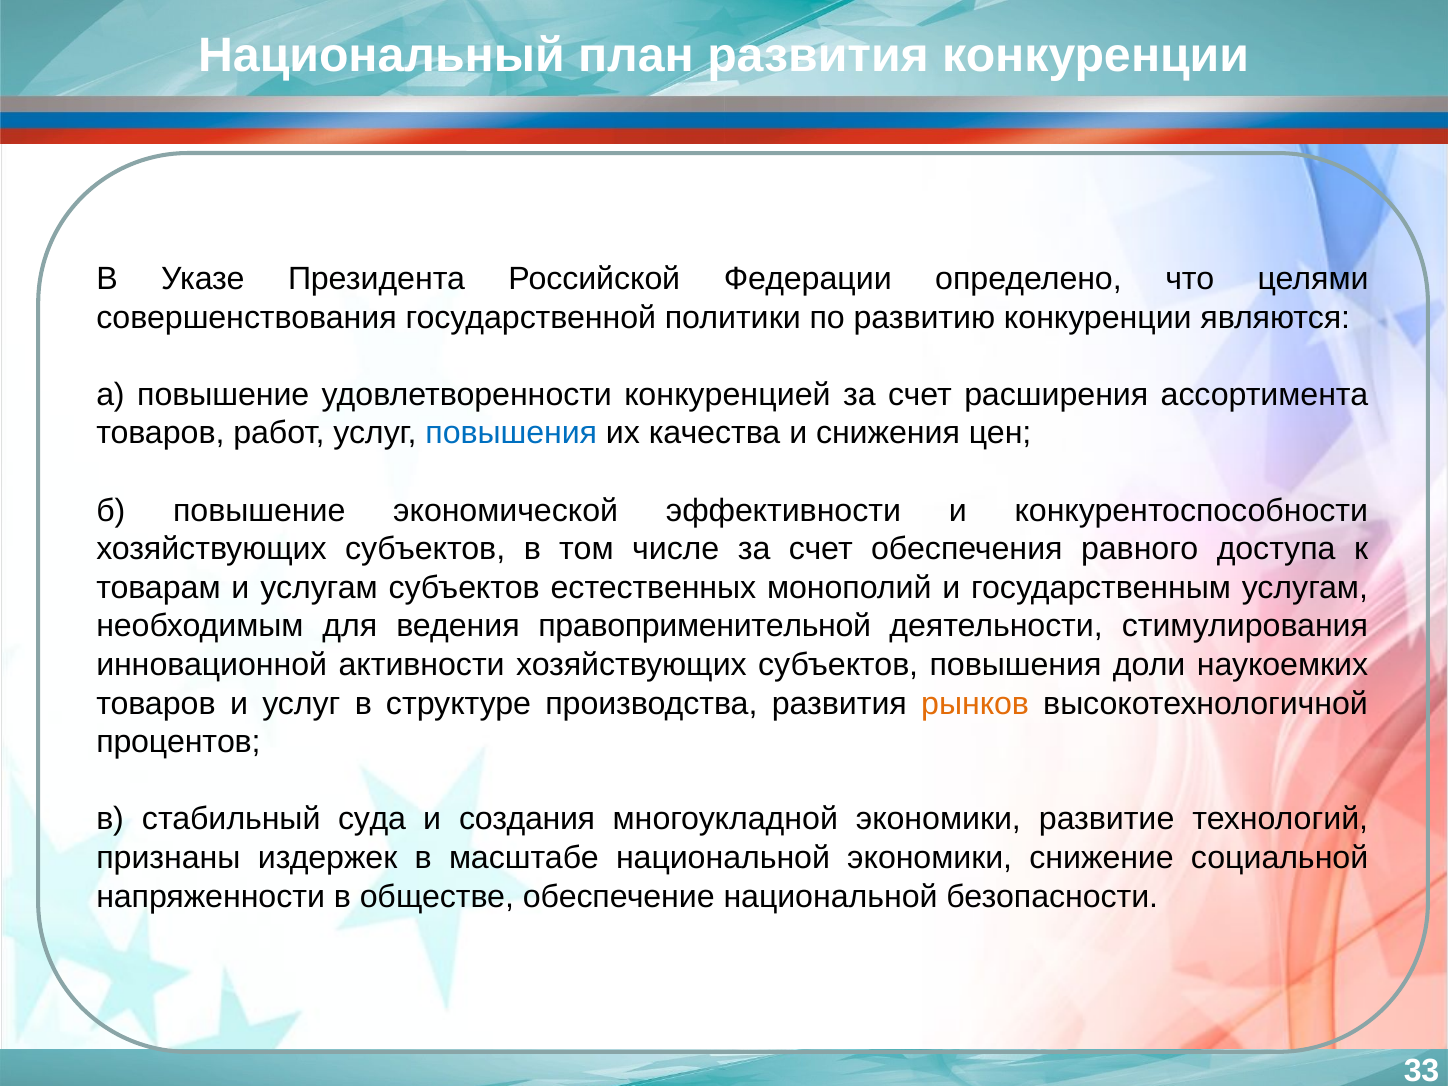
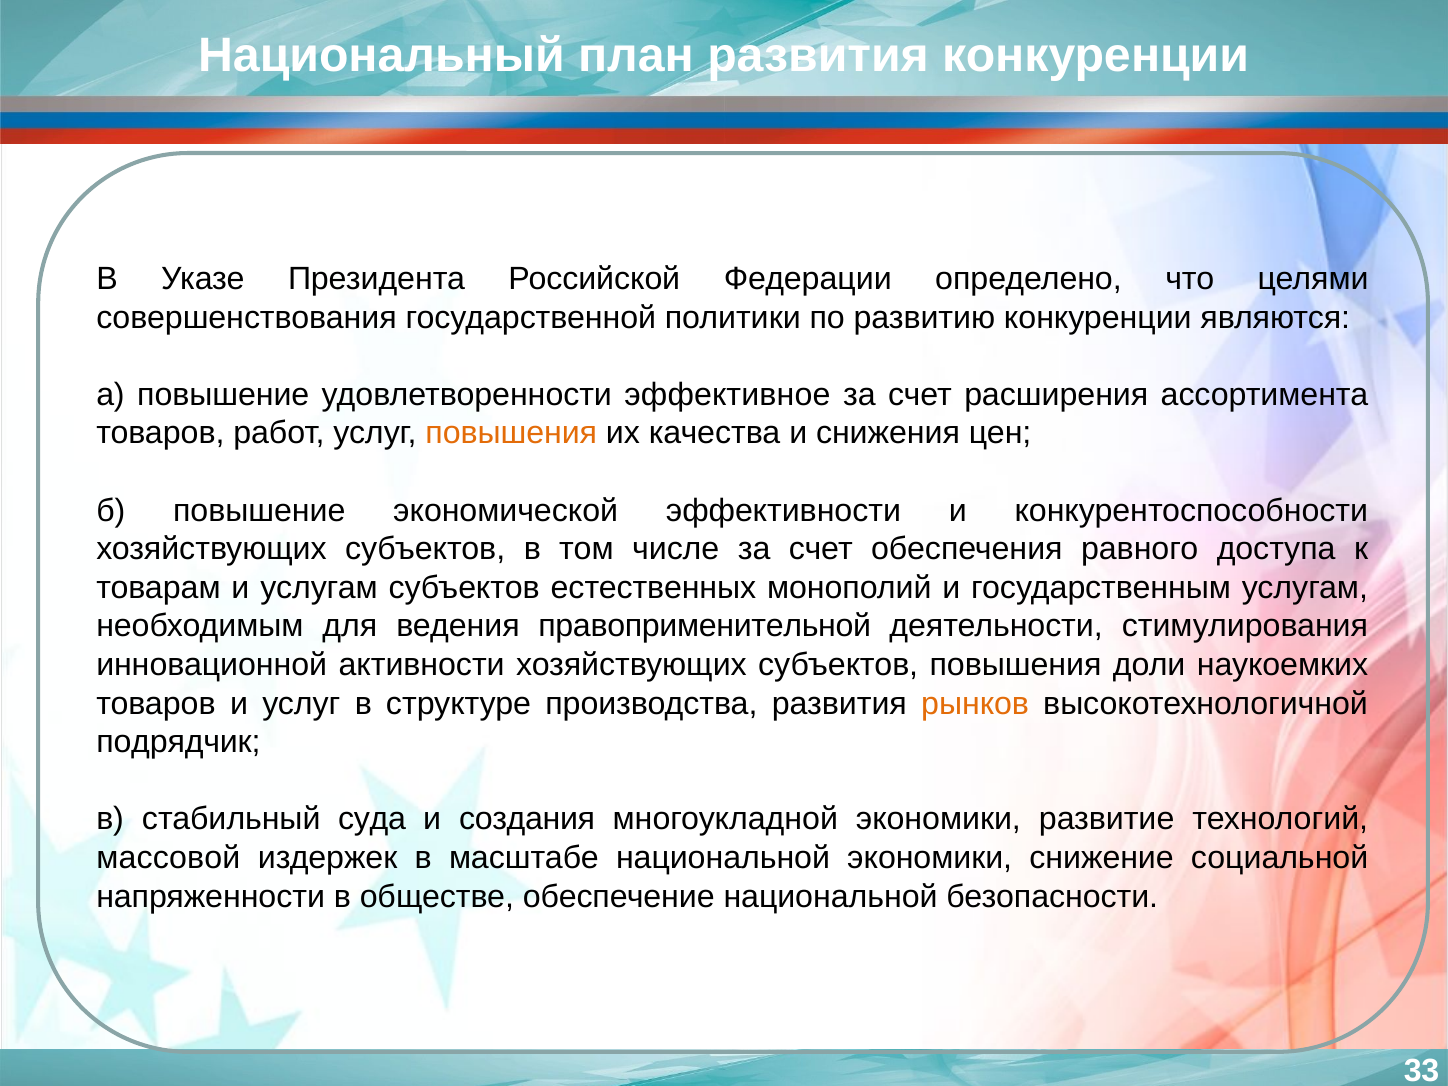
конкуренцией: конкуренцией -> эффективное (727, 395)
повышения colour: blue -> orange (511, 433)
процентов: процентов -> подрядчик (178, 742)
признаны: признаны -> массовой (168, 858)
